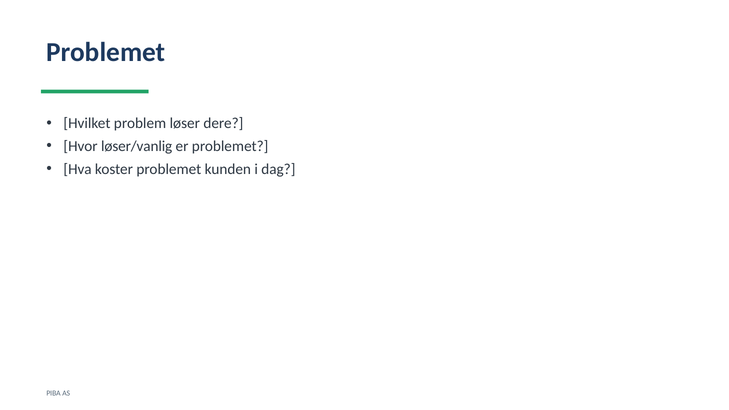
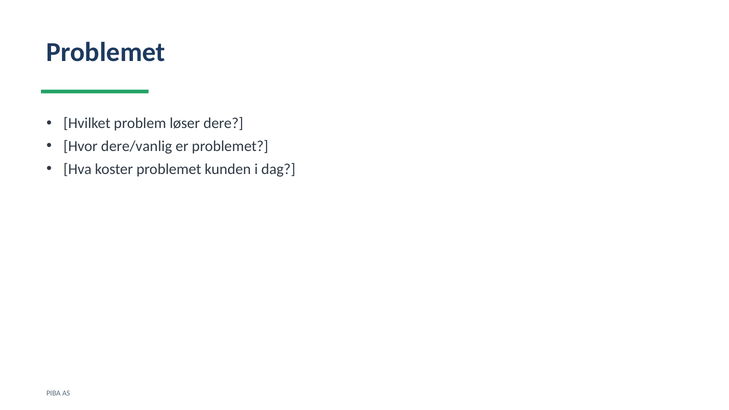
løser/vanlig: løser/vanlig -> dere/vanlig (137, 146)
